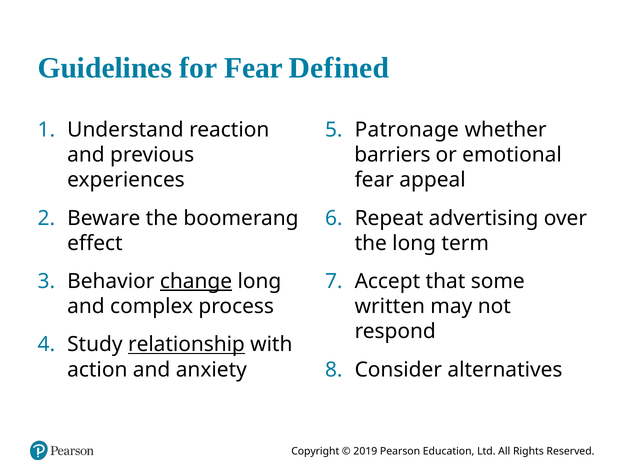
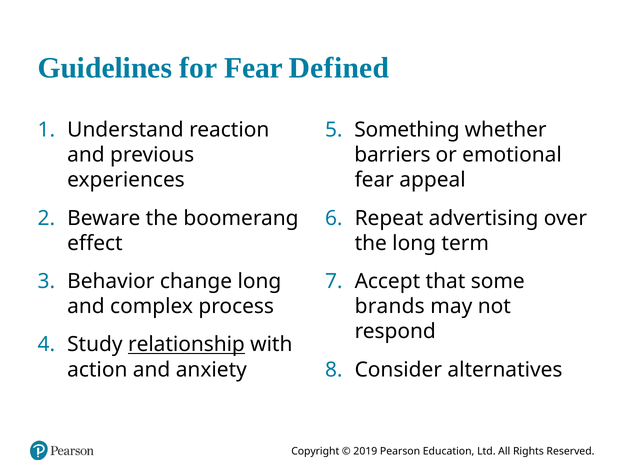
Patronage: Patronage -> Something (407, 130)
change underline: present -> none (196, 282)
written: written -> brands (390, 307)
